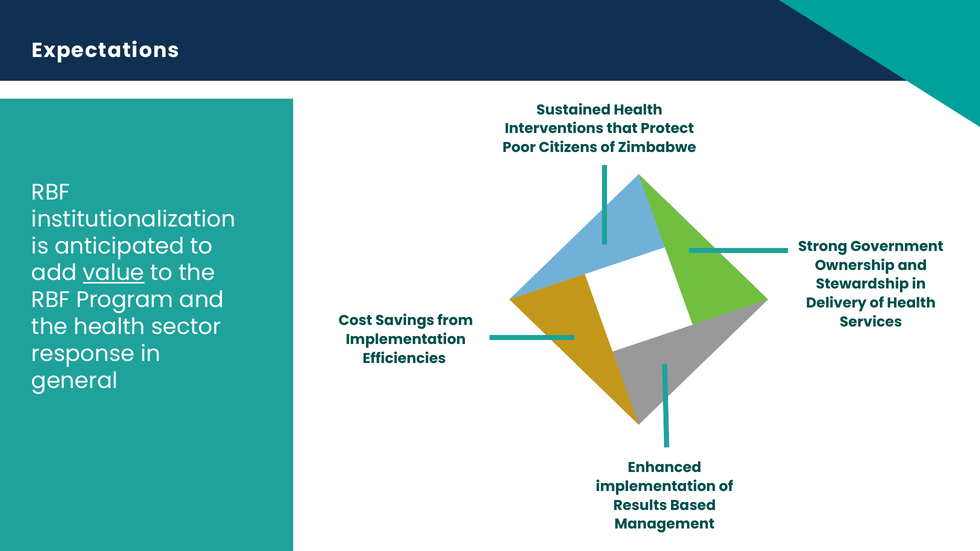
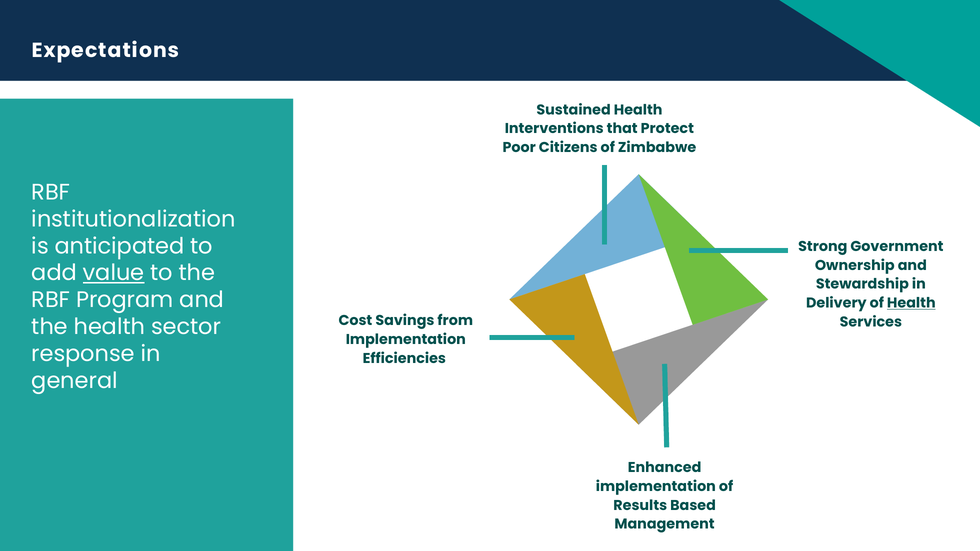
Health underline: none -> present (911, 303)
